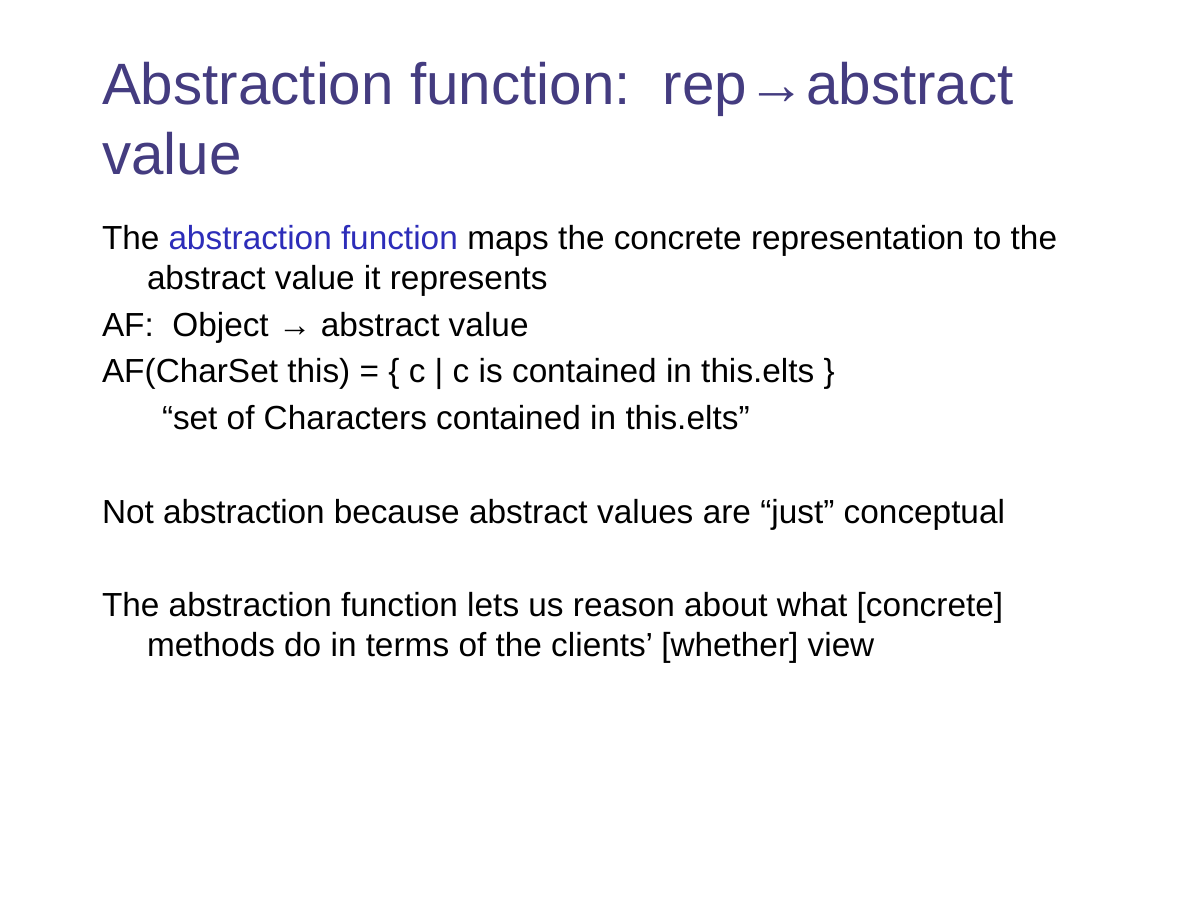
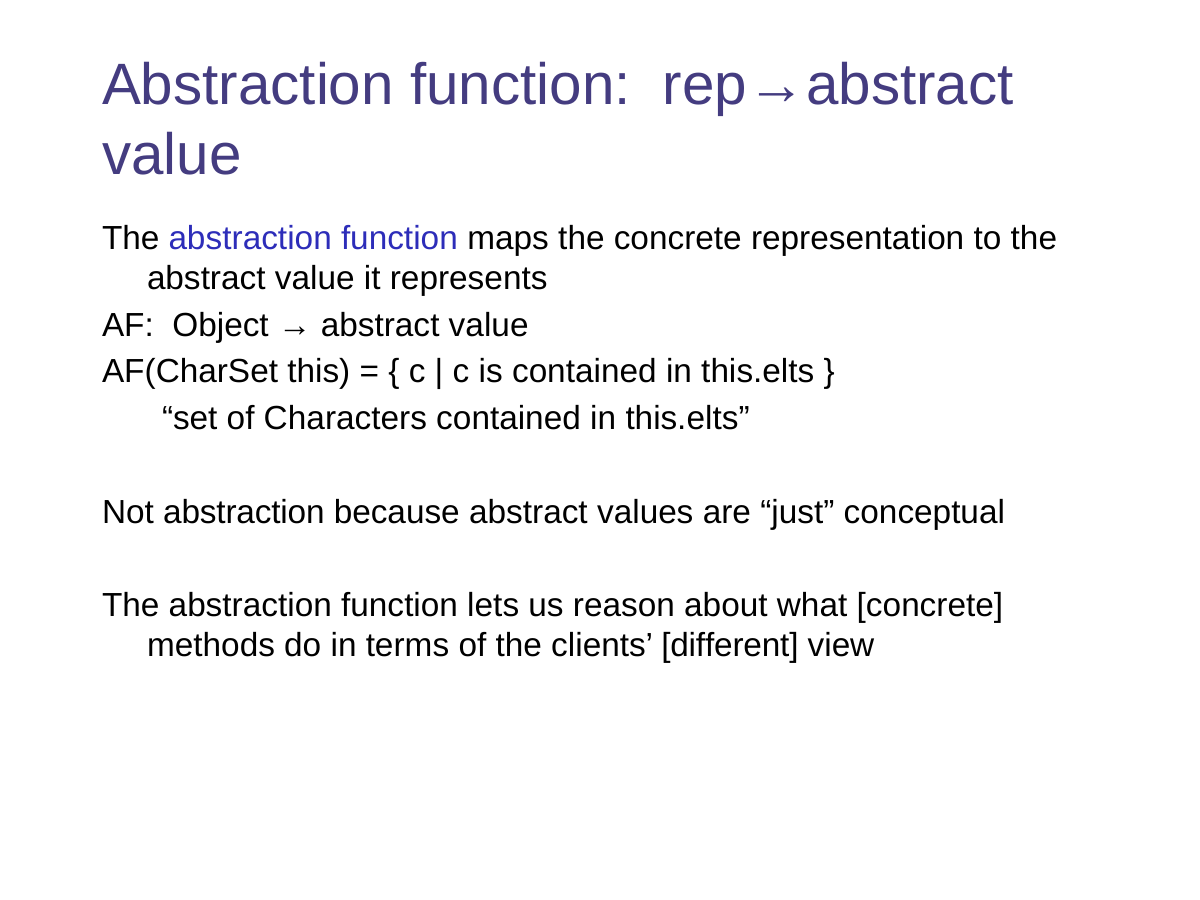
whether: whether -> different (730, 646)
